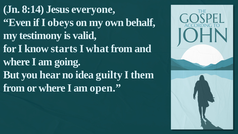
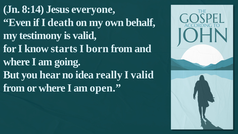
obeys: obeys -> death (61, 22)
what: what -> born (97, 49)
guilty: guilty -> really (109, 75)
I them: them -> valid (142, 75)
